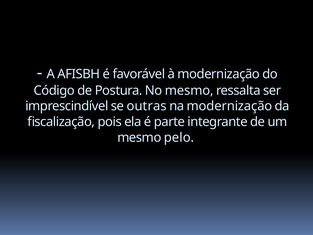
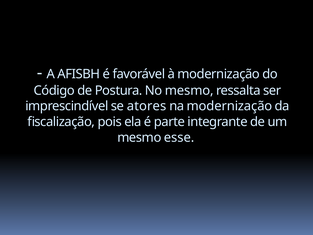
outras: outras -> atores (147, 106)
pelo: pelo -> esse (179, 137)
